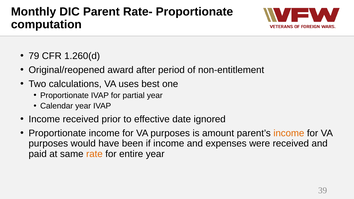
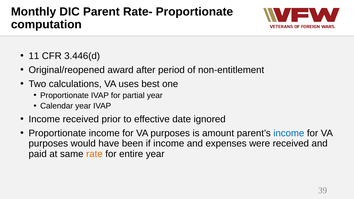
79: 79 -> 11 (34, 56)
1.260(d: 1.260(d -> 3.446(d (82, 56)
income colour: orange -> blue (289, 133)
